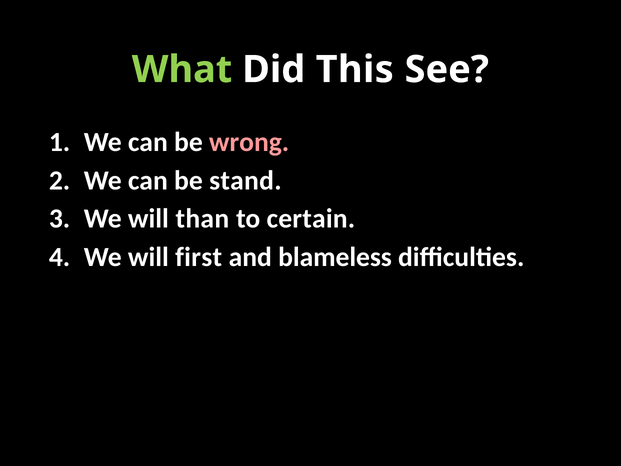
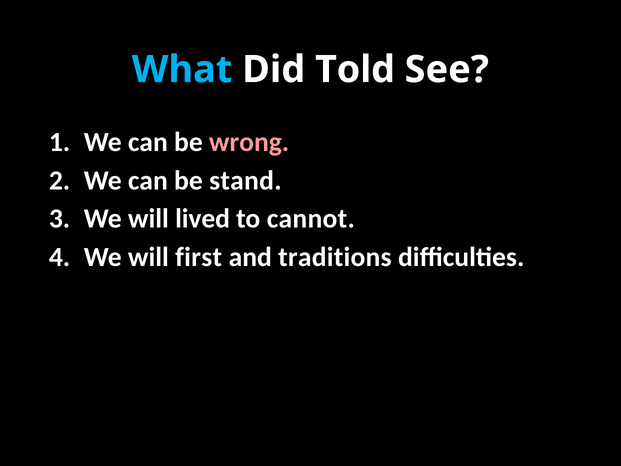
What colour: light green -> light blue (182, 70)
This: This -> Told (355, 70)
than: than -> lived (203, 219)
certain: certain -> cannot (311, 219)
blameless: blameless -> traditions (335, 257)
